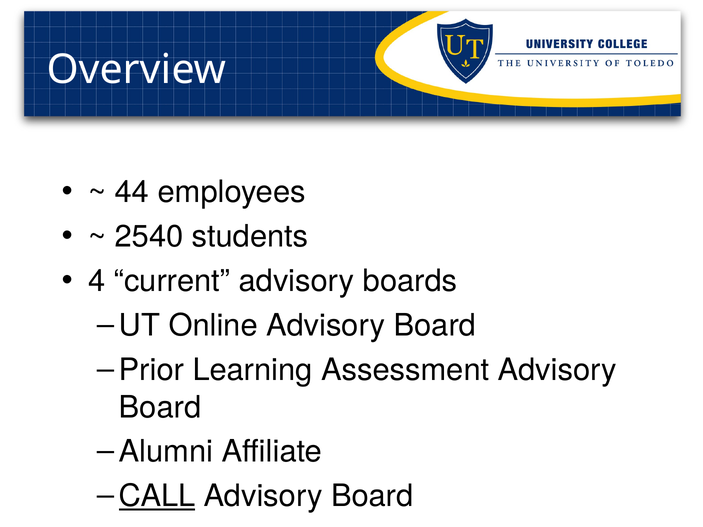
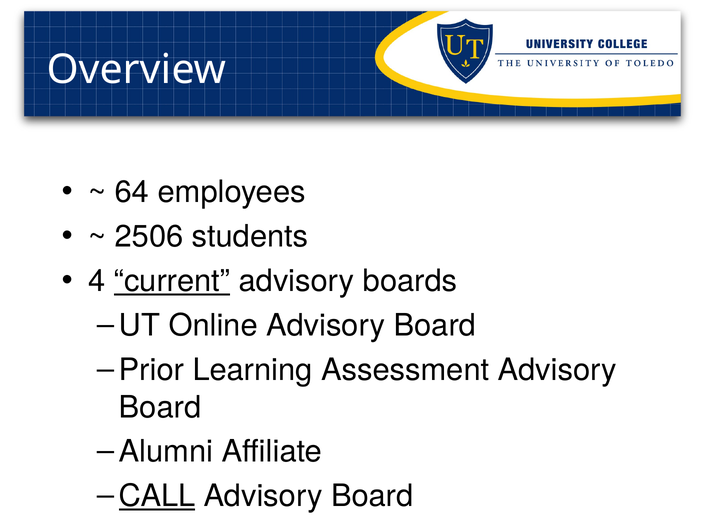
44: 44 -> 64 (132, 192)
2540: 2540 -> 2506 (149, 237)
current underline: none -> present (172, 281)
